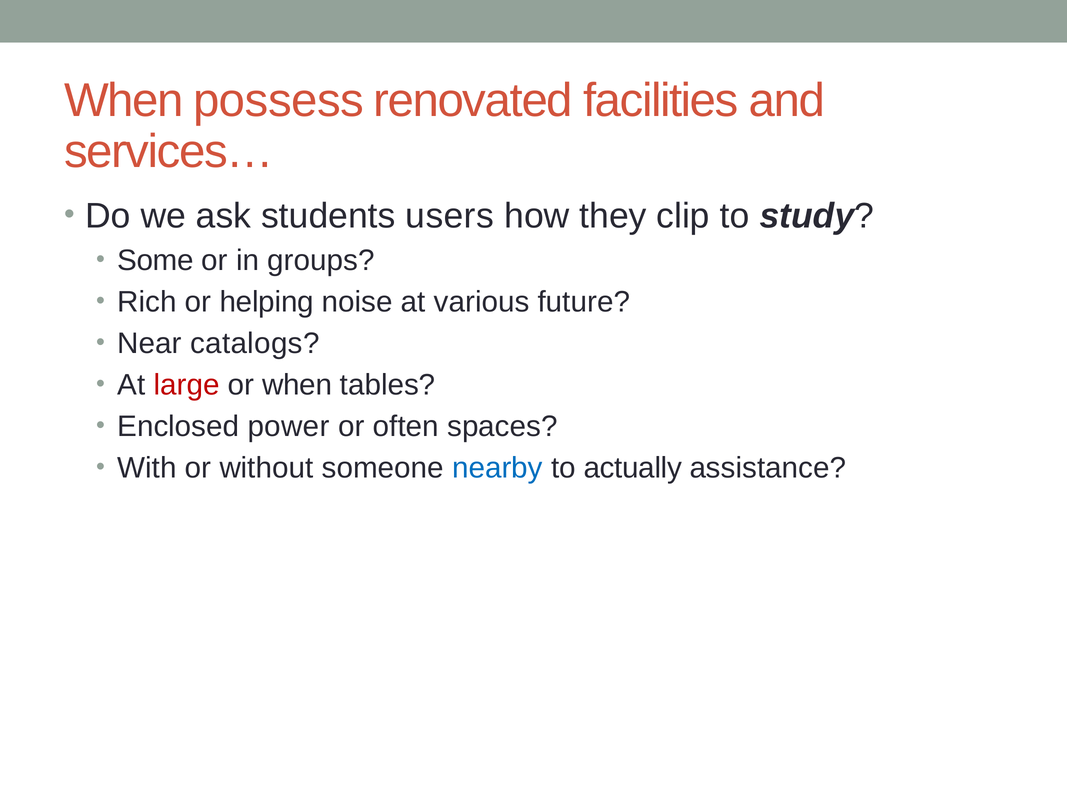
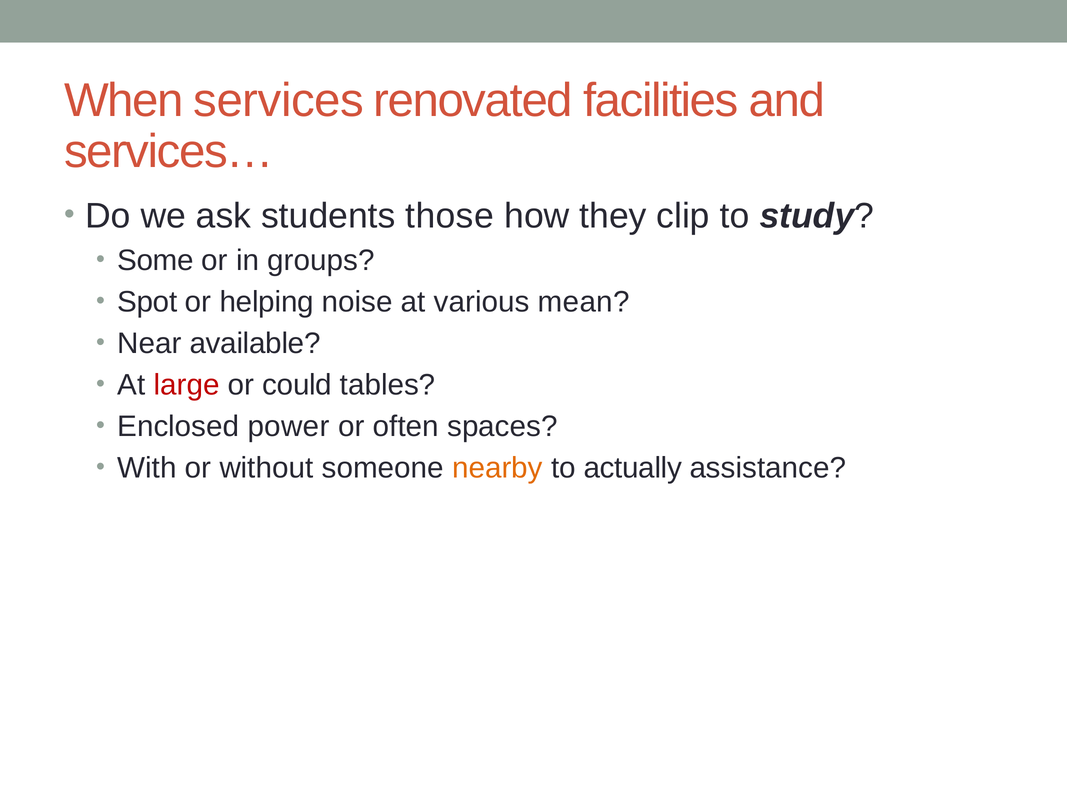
possess: possess -> services (279, 101)
users: users -> those (450, 216)
Rich: Rich -> Spot (147, 302)
future: future -> mean (584, 302)
catalogs: catalogs -> available (255, 344)
or when: when -> could (297, 385)
nearby colour: blue -> orange (497, 468)
